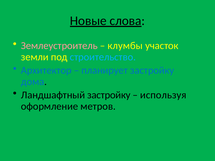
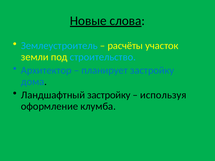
Землеустроитель colour: pink -> light blue (59, 46)
клумбы: клумбы -> расчёты (125, 46)
метров: метров -> клумба (98, 106)
